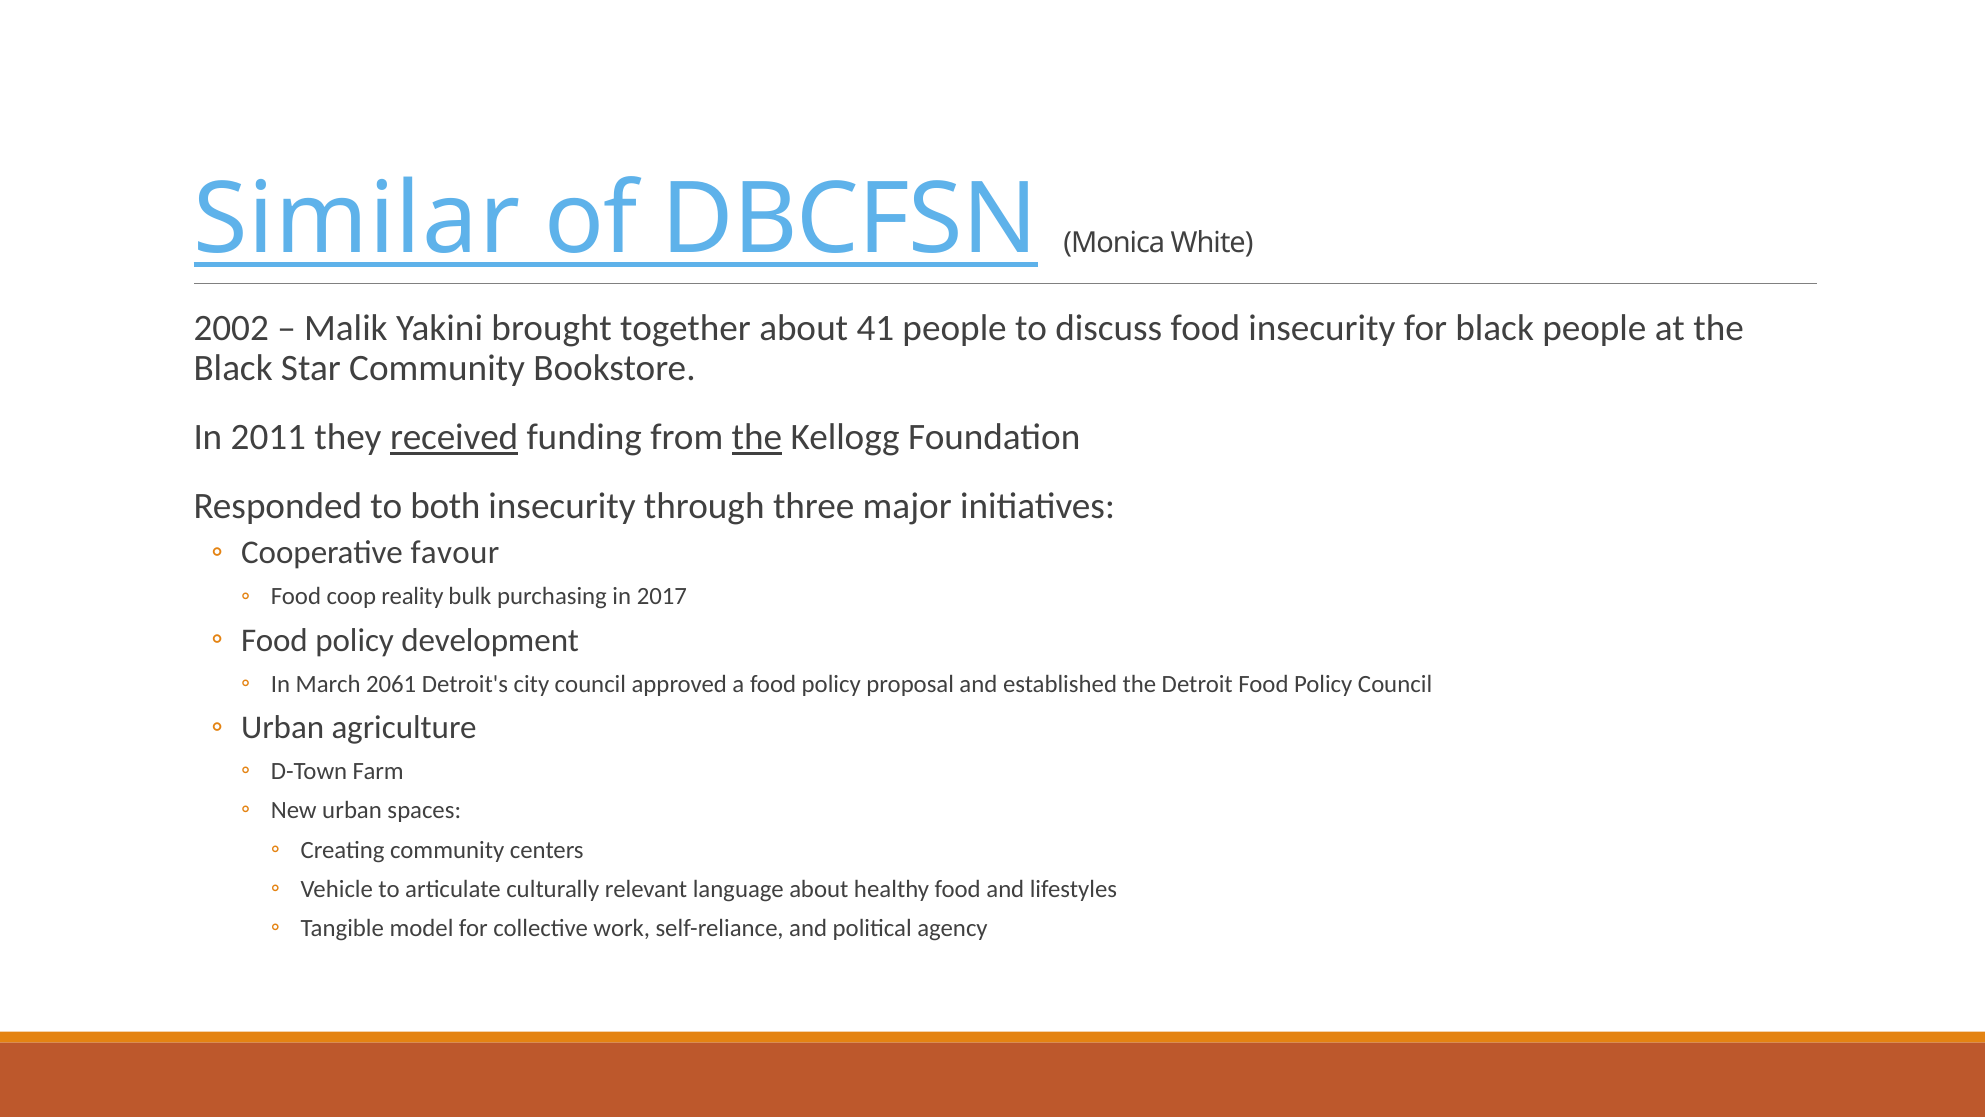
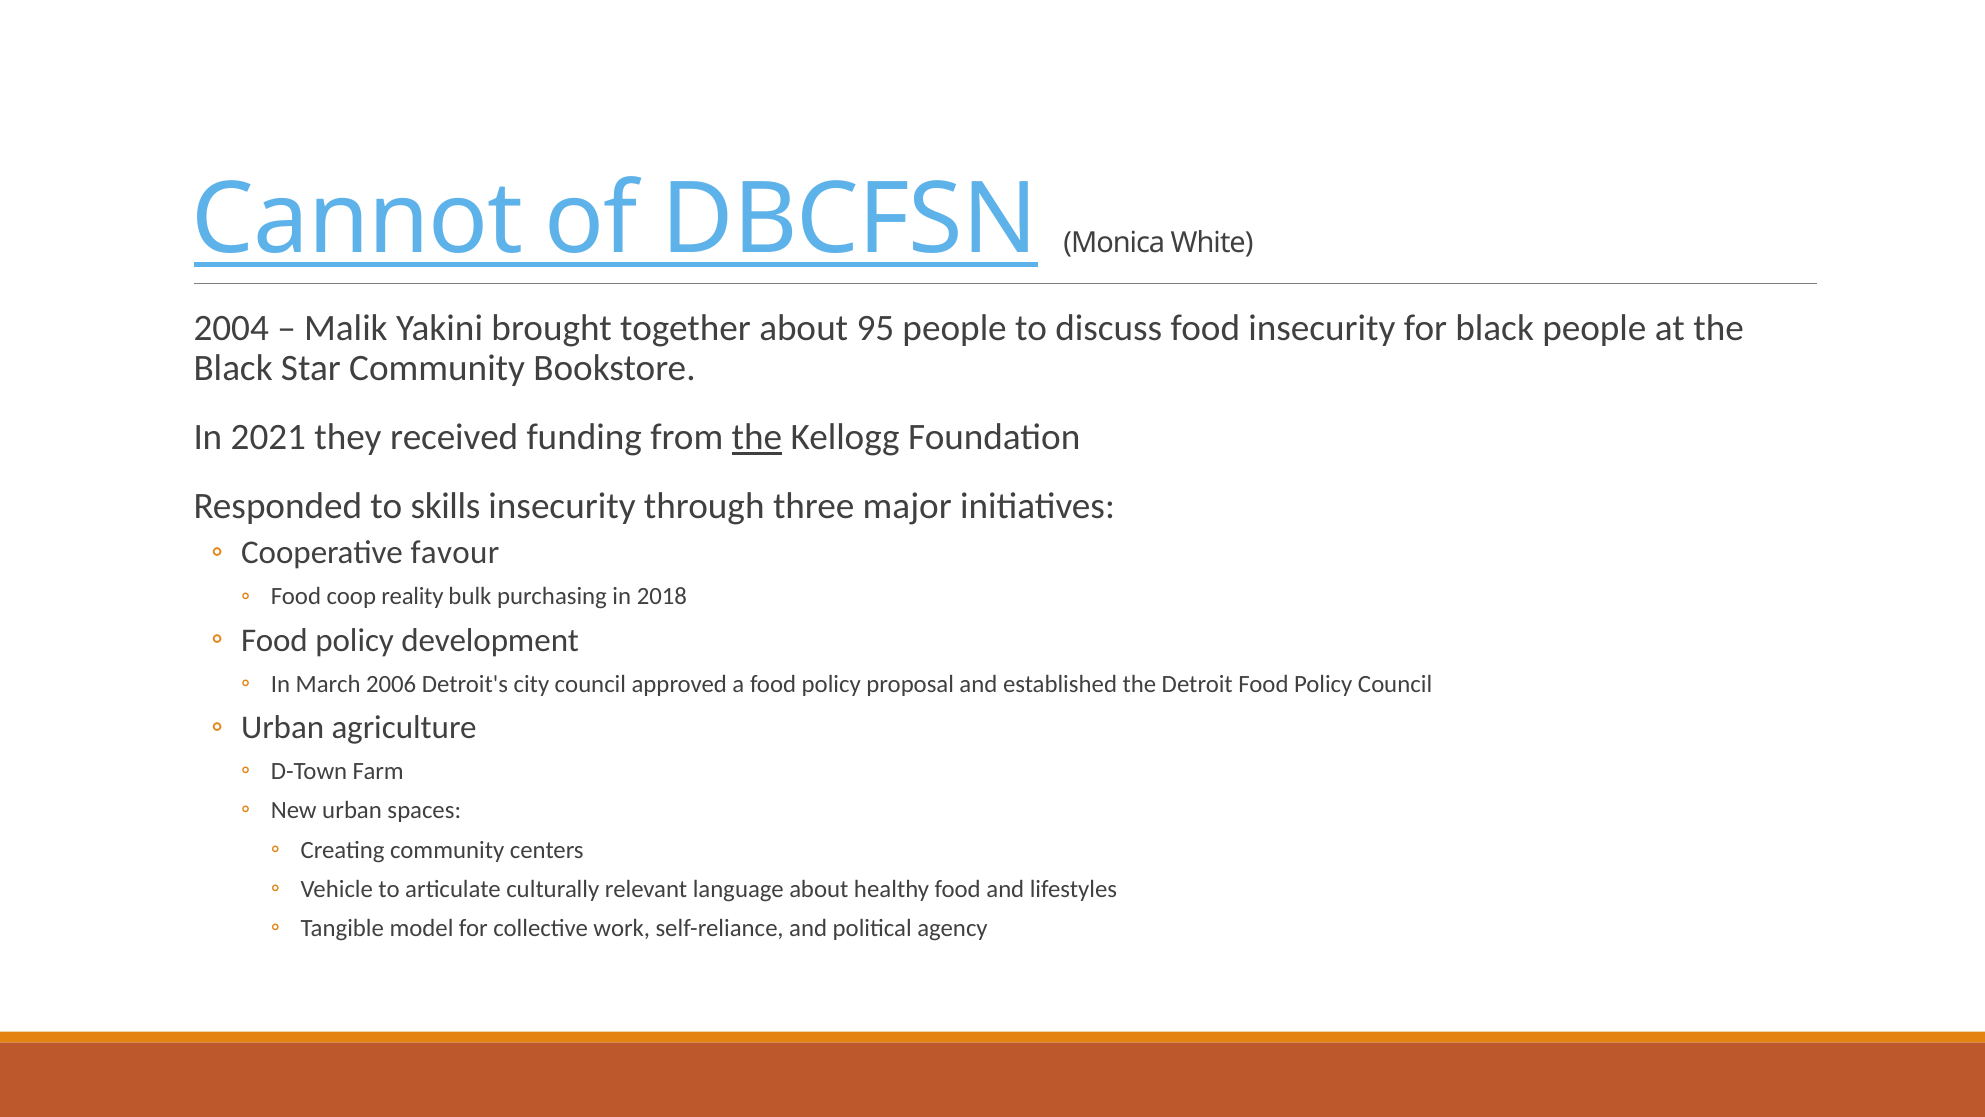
Similar: Similar -> Cannot (358, 220)
2002: 2002 -> 2004 (231, 328)
41: 41 -> 95 (875, 328)
2011: 2011 -> 2021 (268, 437)
received underline: present -> none (454, 437)
both: both -> skills (445, 506)
2017: 2017 -> 2018 (662, 596)
2061: 2061 -> 2006 (391, 684)
